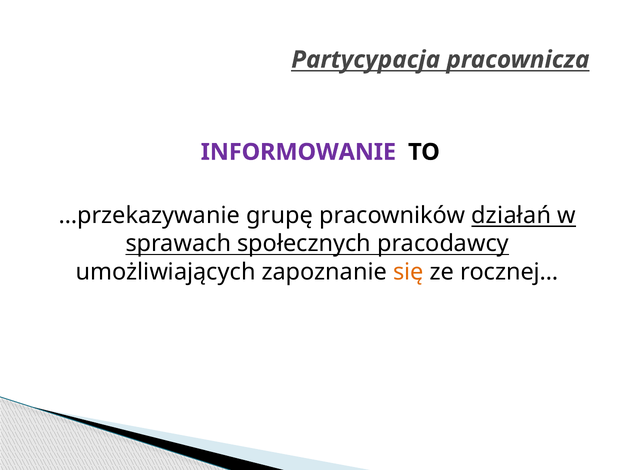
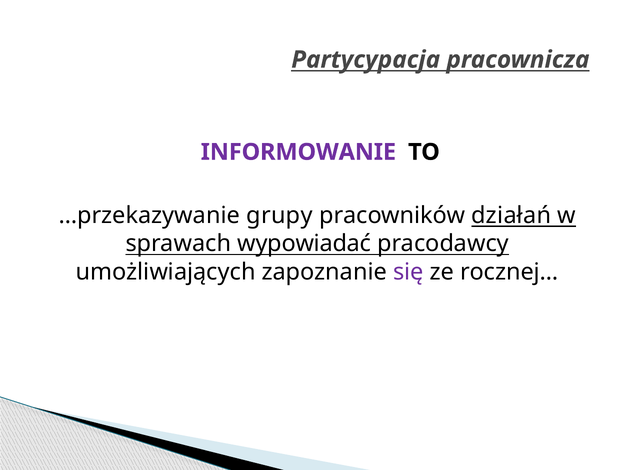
grupę: grupę -> grupy (280, 216)
społecznych: społecznych -> wypowiadać (304, 244)
się colour: orange -> purple (408, 272)
